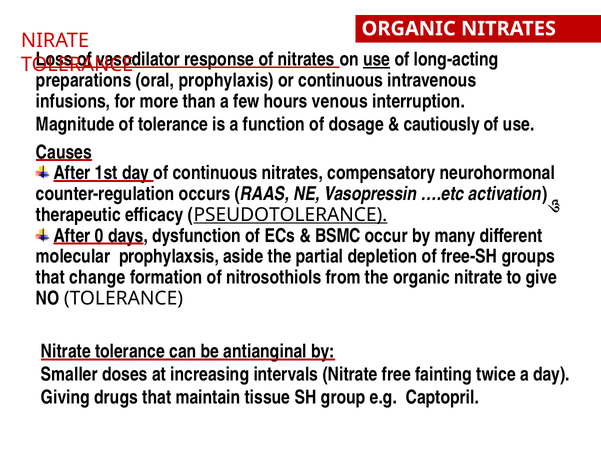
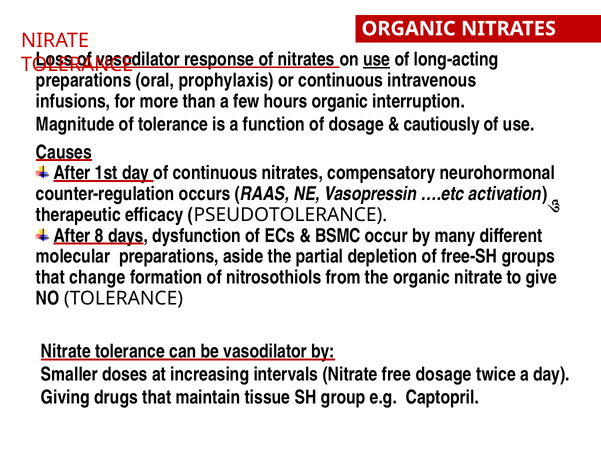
hours venous: venous -> organic (340, 101)
PSEUDOTOLERANCE underline: present -> none (290, 215)
0: 0 -> 8 (99, 236)
molecular prophylaxsis: prophylaxsis -> preparations (169, 256)
be antianginal: antianginal -> vasodilator (265, 351)
free fainting: fainting -> dosage (444, 374)
